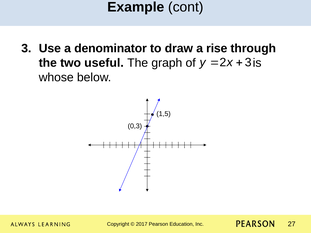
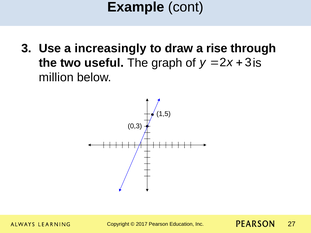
denominator: denominator -> increasingly (110, 49)
whose: whose -> million (56, 78)
